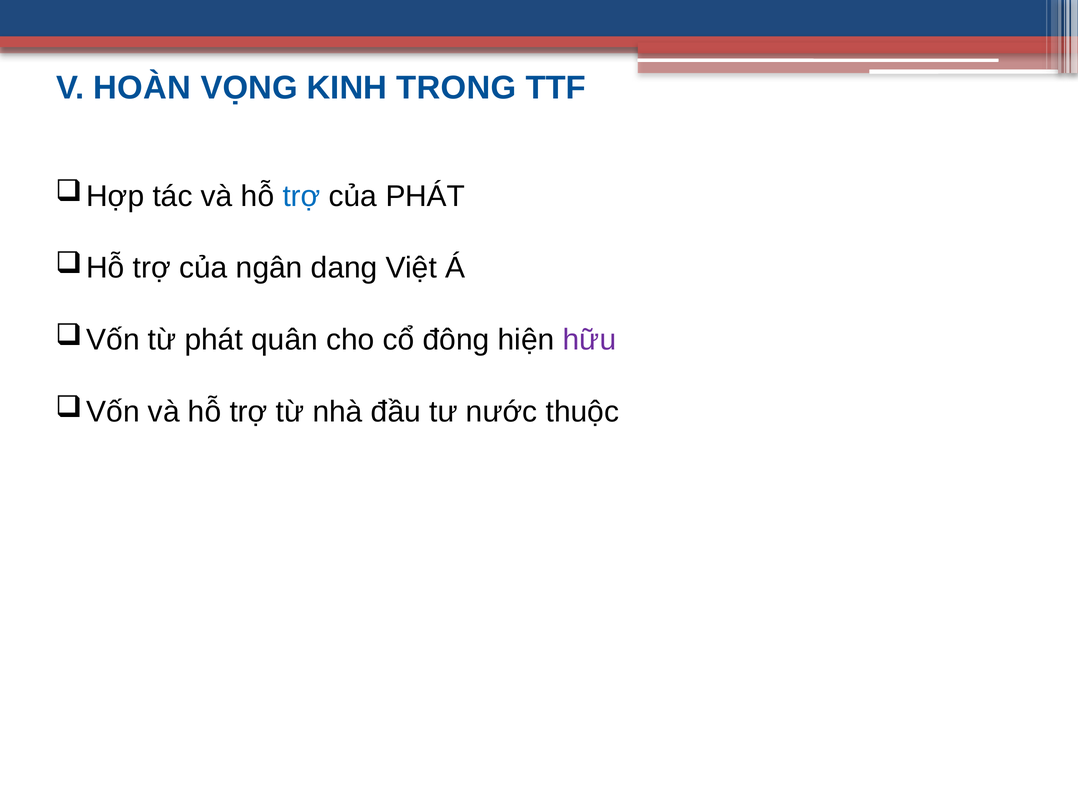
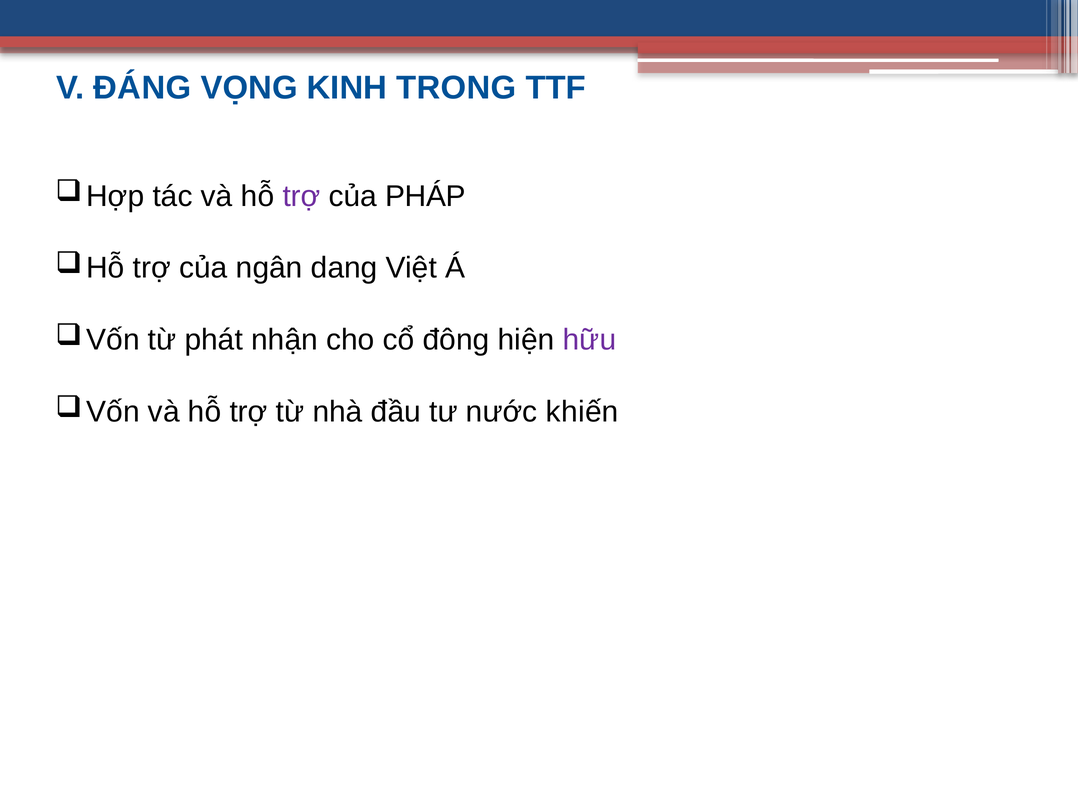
HOÀN: HOÀN -> ĐÁNG (142, 88)
trợ colour: blue -> purple (302, 196)
của PHÁT: PHÁT -> PHÁP (425, 196)
quân: quân -> nhận (285, 340)
thuộc: thuộc -> khiến (582, 412)
